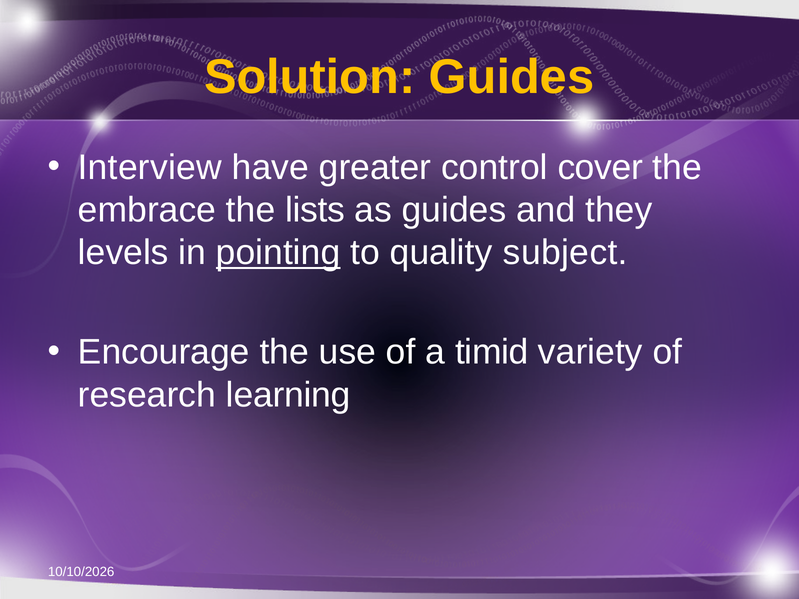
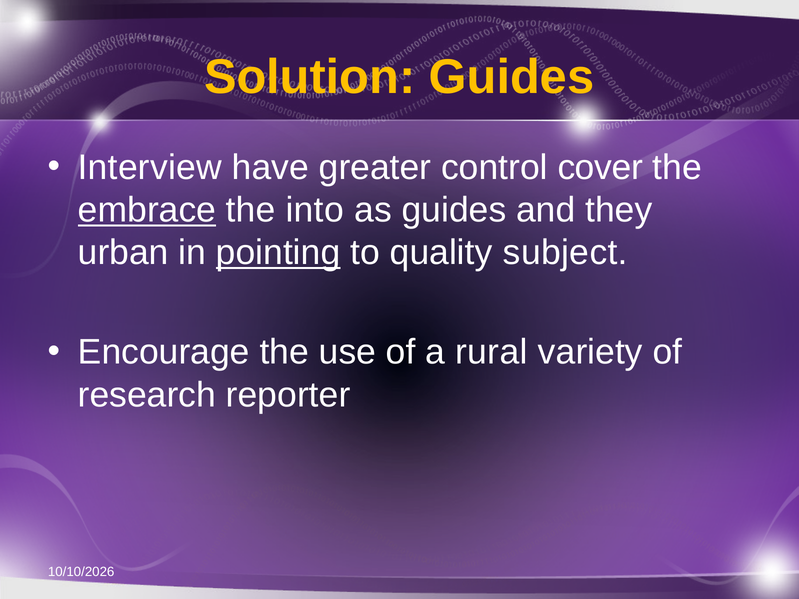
embrace underline: none -> present (147, 210)
lists: lists -> into (315, 210)
levels: levels -> urban (123, 253)
timid: timid -> rural (491, 352)
learning: learning -> reporter (288, 395)
